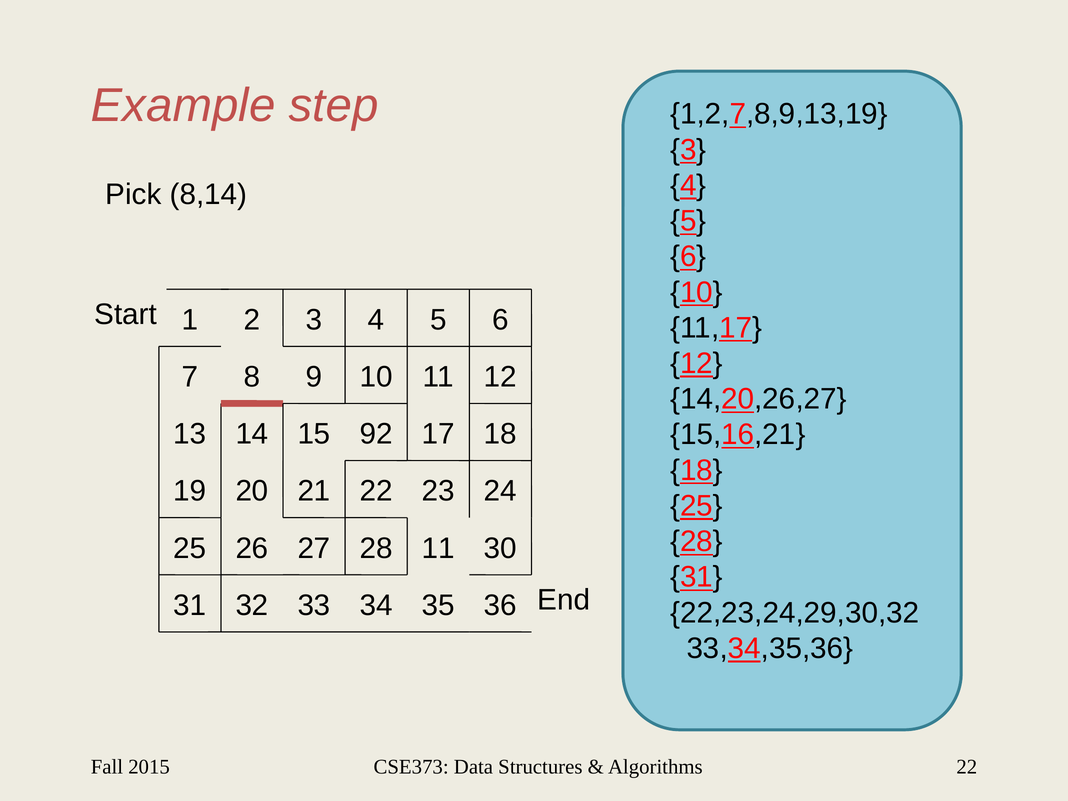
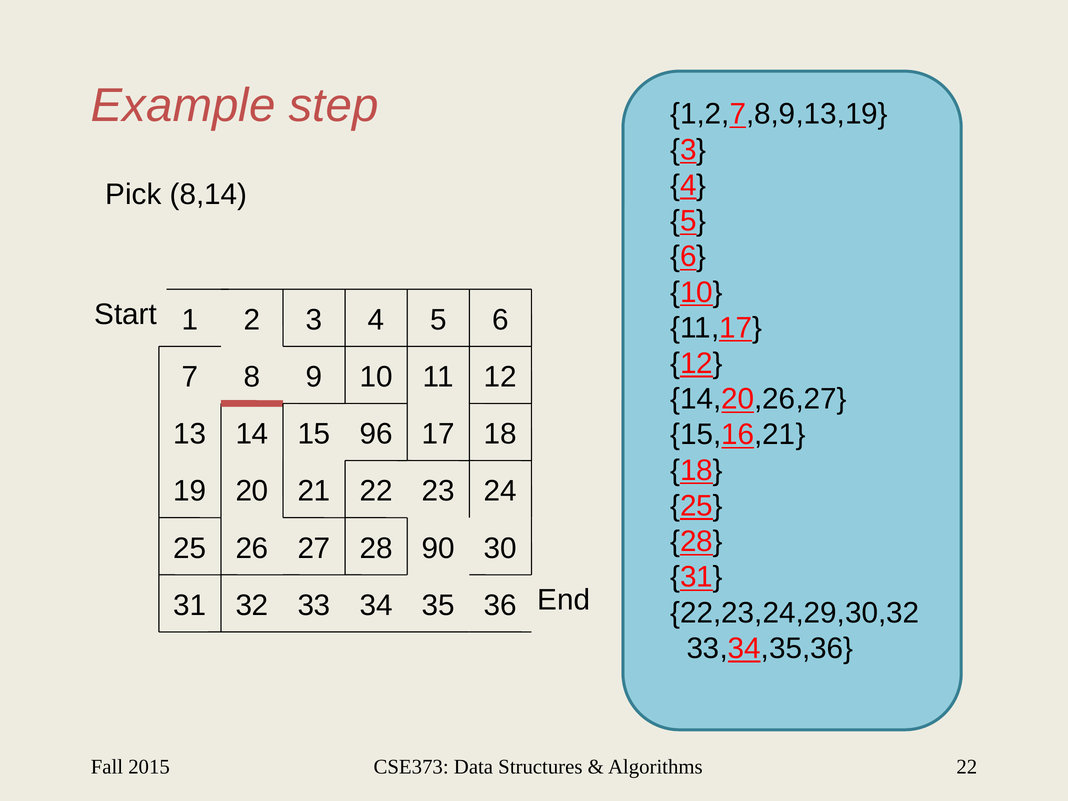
92: 92 -> 96 (376, 434)
28 11: 11 -> 90 (438, 548)
